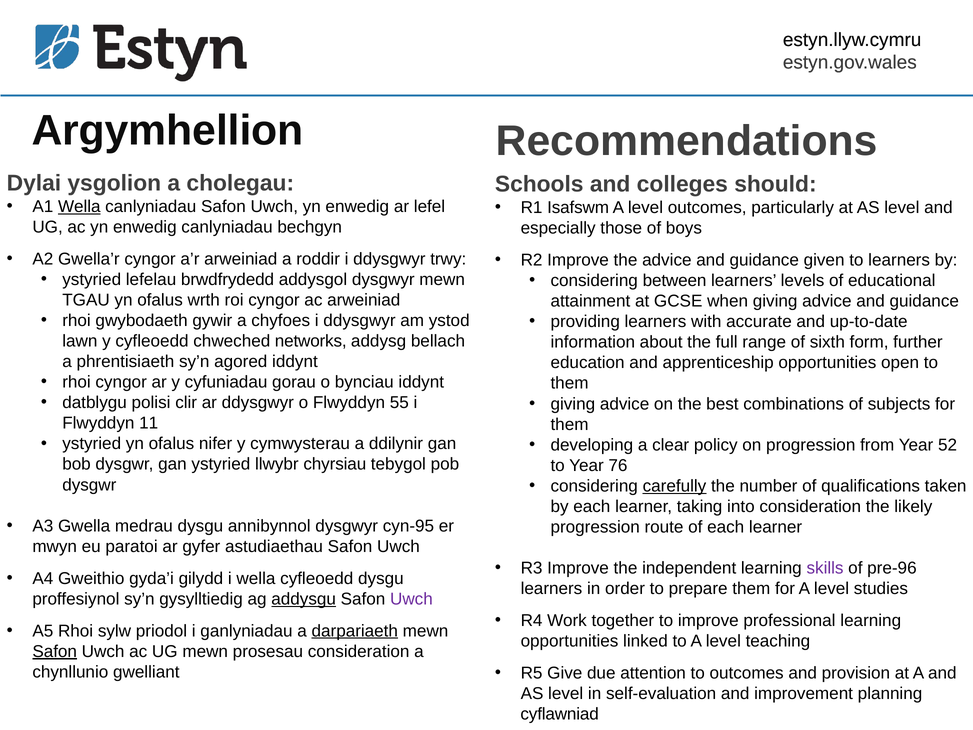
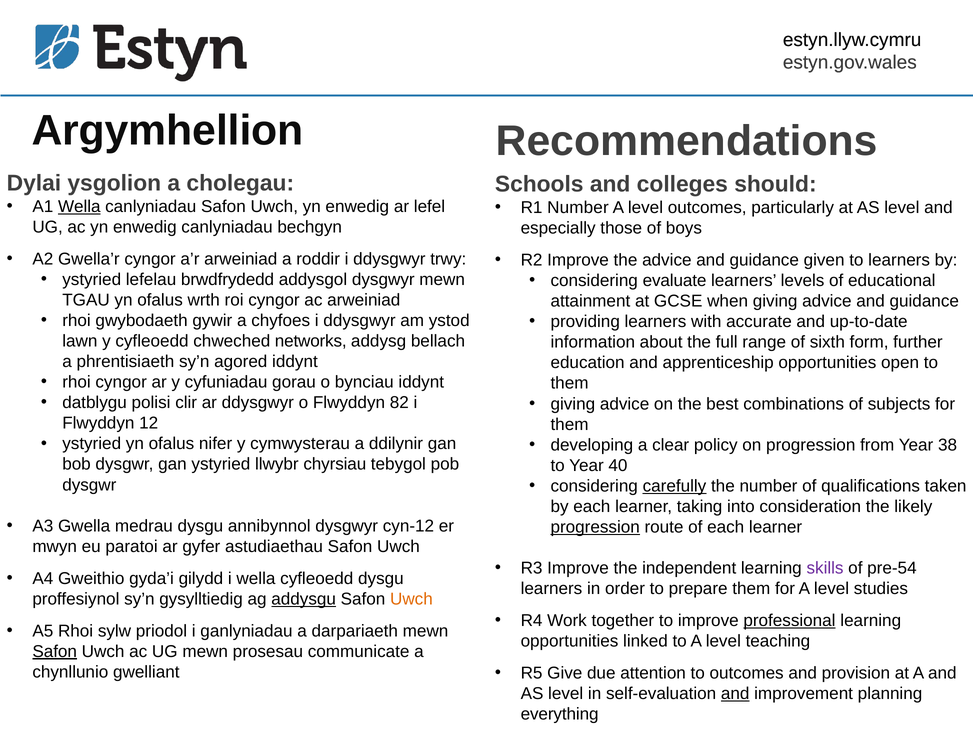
R1 Isafswm: Isafswm -> Number (578, 208)
between: between -> evaluate (675, 281)
55: 55 -> 82 (399, 403)
11: 11 -> 12 (149, 423)
52: 52 -> 38 (948, 445)
76: 76 -> 40 (618, 465)
cyn-95: cyn-95 -> cyn-12 (408, 526)
progression underline: none -> present (595, 527)
pre-96: pre-96 -> pre-54 (892, 568)
Uwch colour: purple -> orange (411, 599)
professional underline: none -> present (789, 620)
darpariaeth underline: present -> none (355, 631)
prosesau consideration: consideration -> communicate (359, 651)
and underline: none -> present (735, 693)
cyflawniad: cyflawniad -> everything (560, 714)
